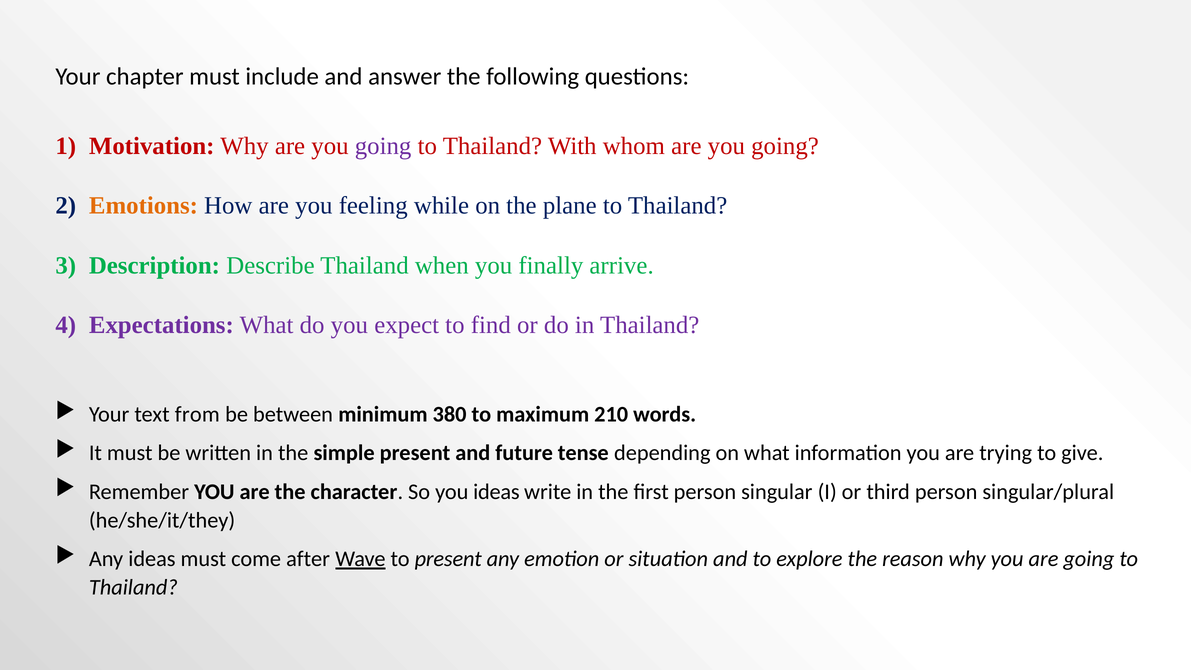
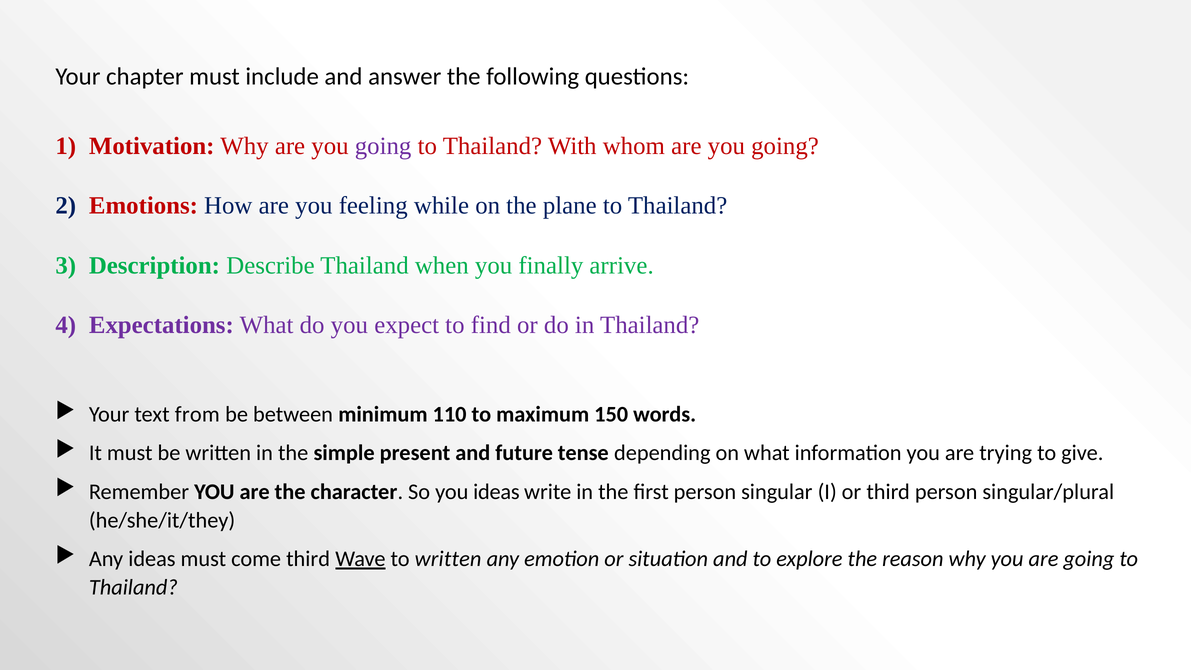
Emotions colour: orange -> red (143, 206)
380: 380 -> 110 (450, 415)
210: 210 -> 150 (611, 415)
come after: after -> third (308, 559)
to present: present -> written (448, 559)
